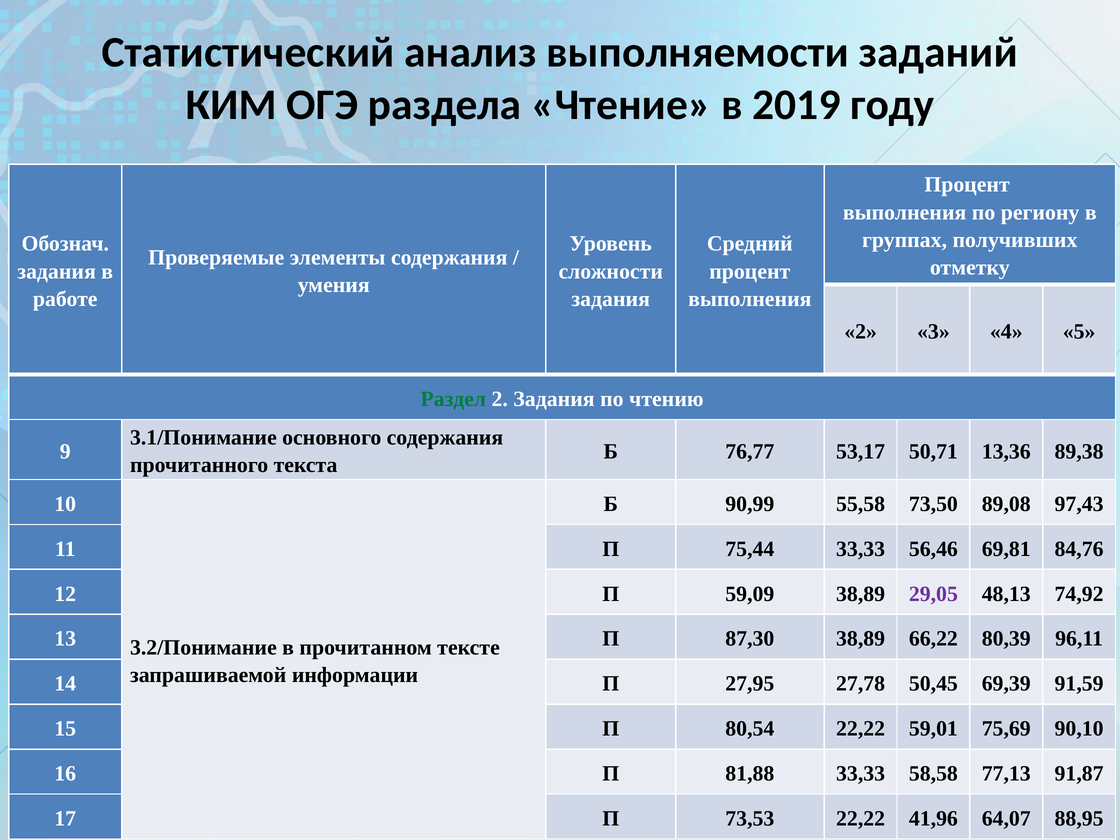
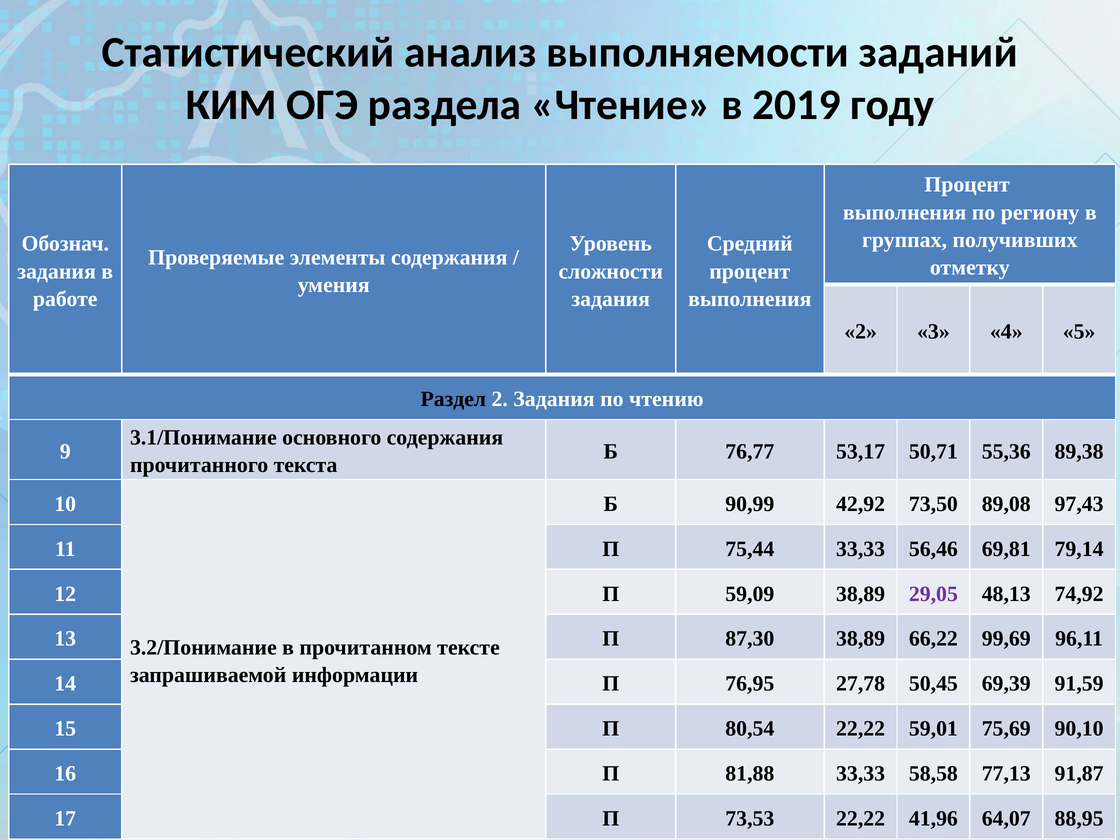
Раздел colour: green -> black (453, 399)
13,36: 13,36 -> 55,36 (1006, 451)
55,58: 55,58 -> 42,92 (861, 504)
84,76: 84,76 -> 79,14 (1079, 549)
80,39: 80,39 -> 99,69 (1006, 639)
27,95: 27,95 -> 76,95 (750, 684)
